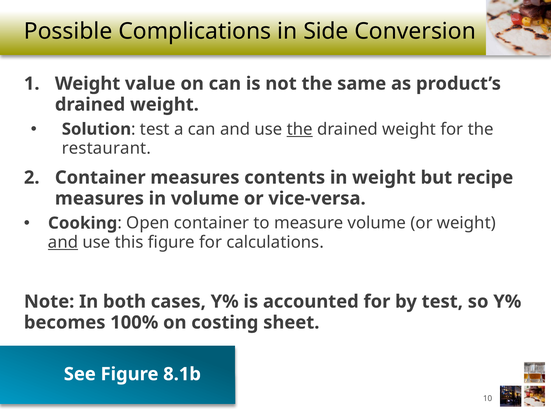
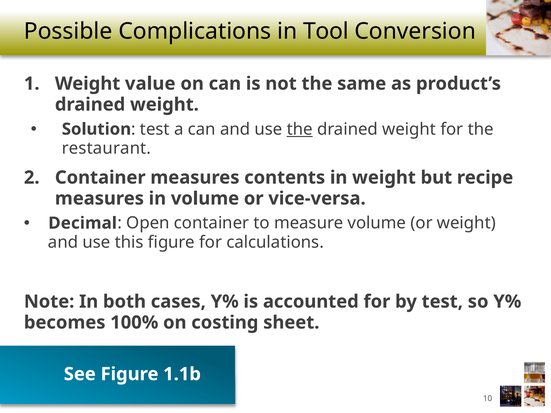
Side: Side -> Tool (326, 31)
Cooking: Cooking -> Decimal (83, 223)
and underline: present -> none (63, 242)
8.1b: 8.1b -> 1.1b (182, 374)
